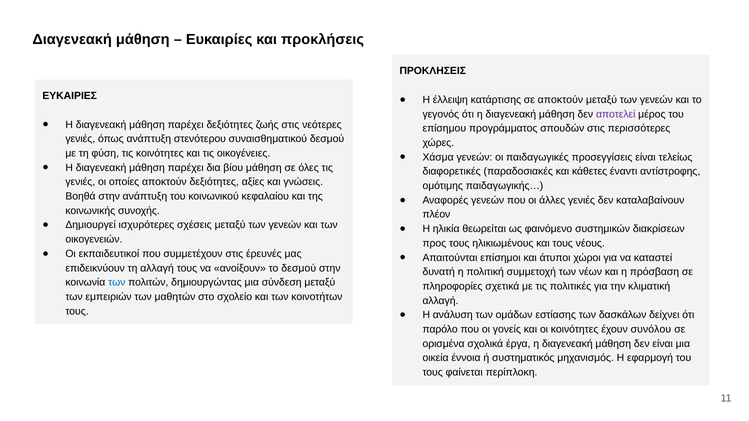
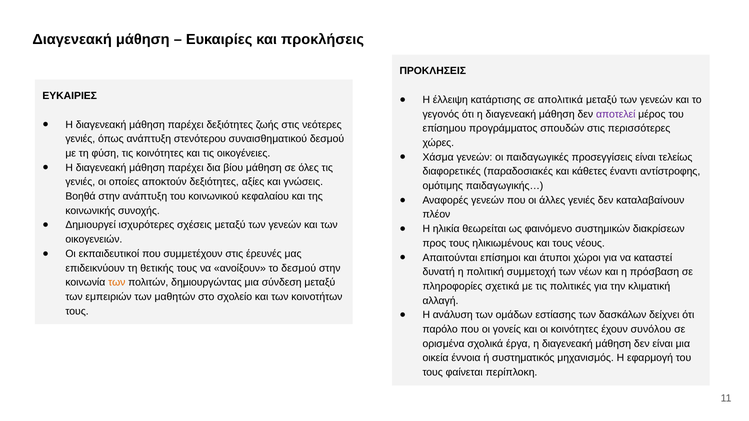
σε αποκτούν: αποκτούν -> απολιτικά (560, 100)
τη αλλαγή: αλλαγή -> θετικής (157, 268)
των colour: blue -> orange (117, 283)
